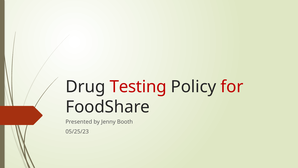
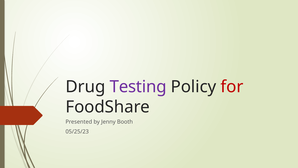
Testing colour: red -> purple (138, 87)
